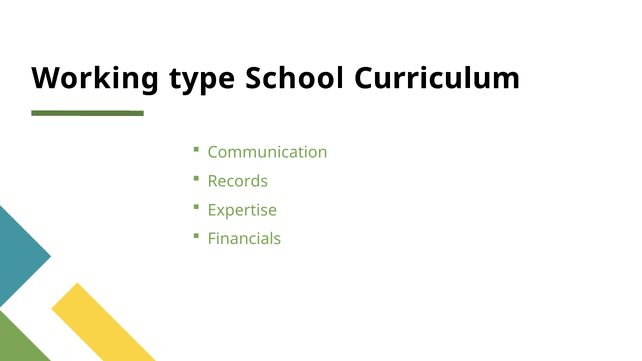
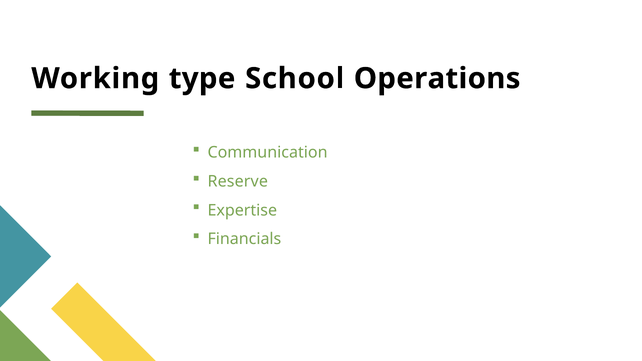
Curriculum: Curriculum -> Operations (437, 79)
Records: Records -> Reserve (238, 181)
